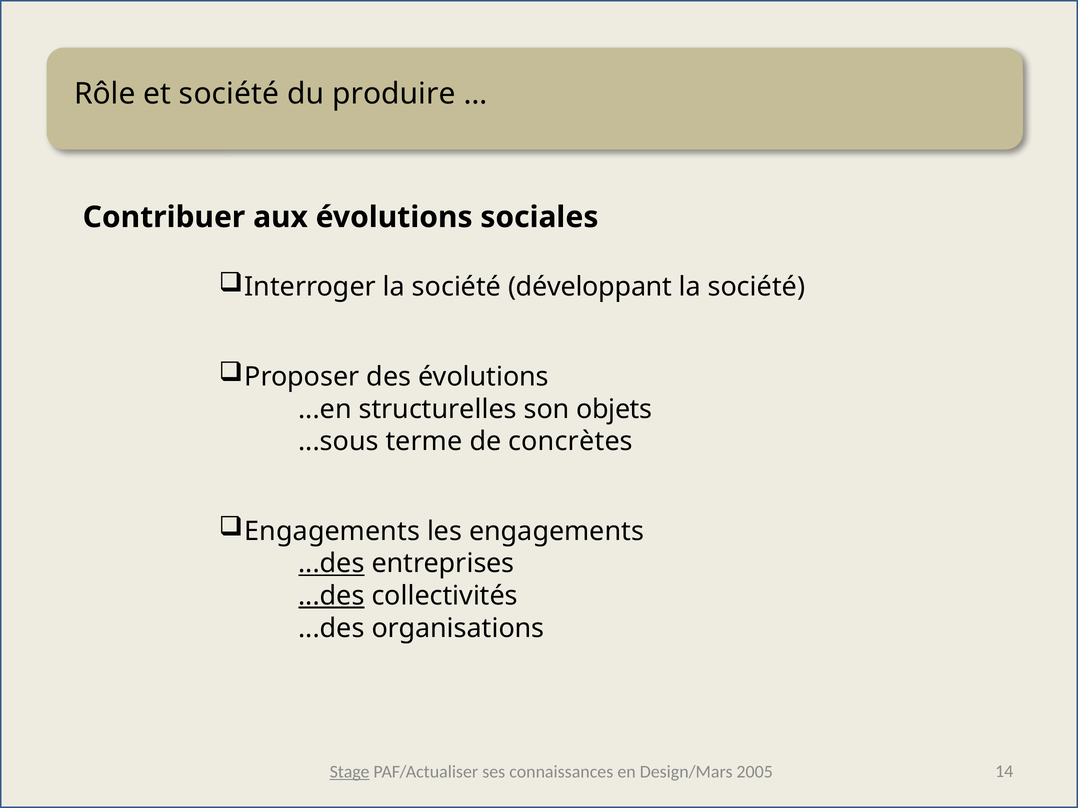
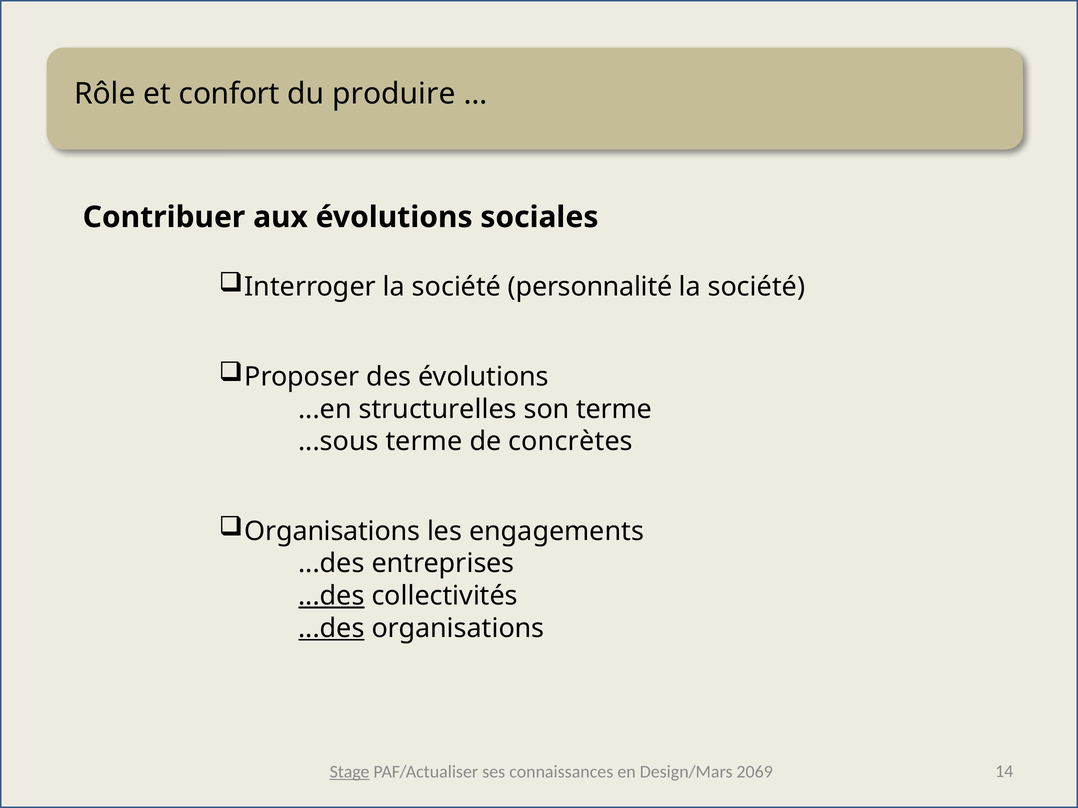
et société: société -> confort (229, 94)
développant: développant -> personnalité (590, 287)
son objets: objets -> terme (614, 409)
Engagements: Engagements -> Organisations (332, 532)
...des underline: present -> none (331, 564)
...des underline: none -> present (331, 629)
2005: 2005 -> 2069 (755, 772)
